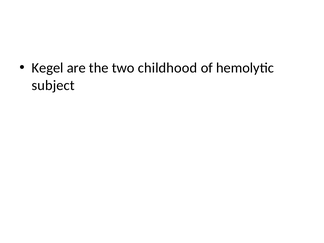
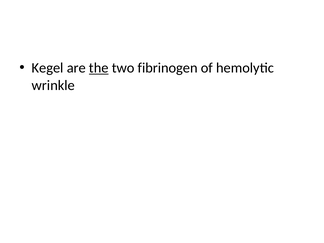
the underline: none -> present (99, 68)
childhood: childhood -> fibrinogen (168, 68)
subject: subject -> wrinkle (53, 85)
